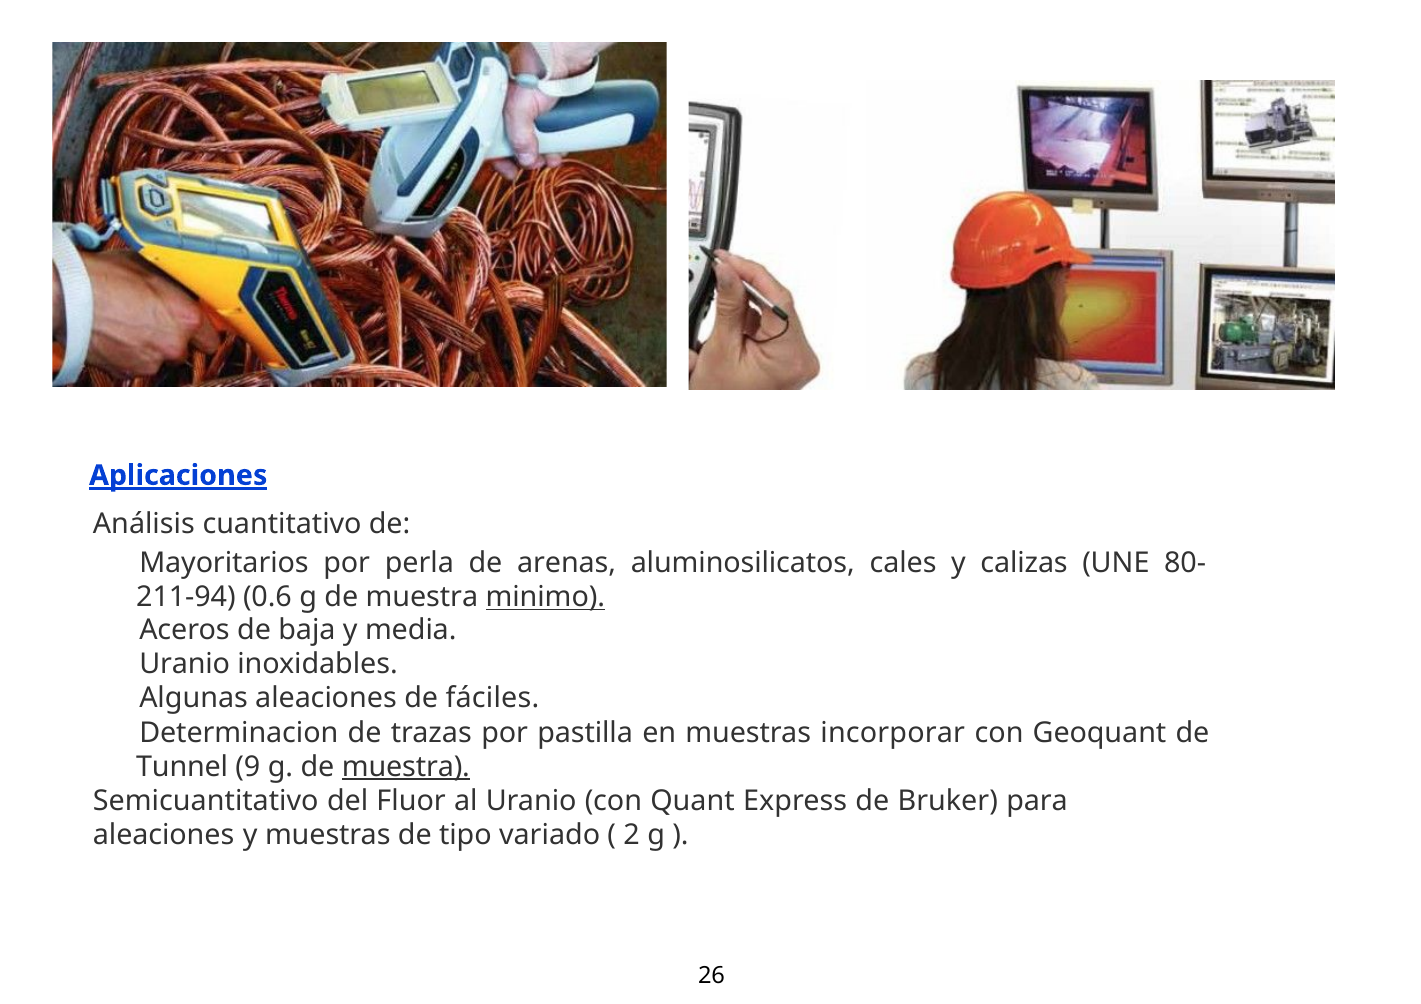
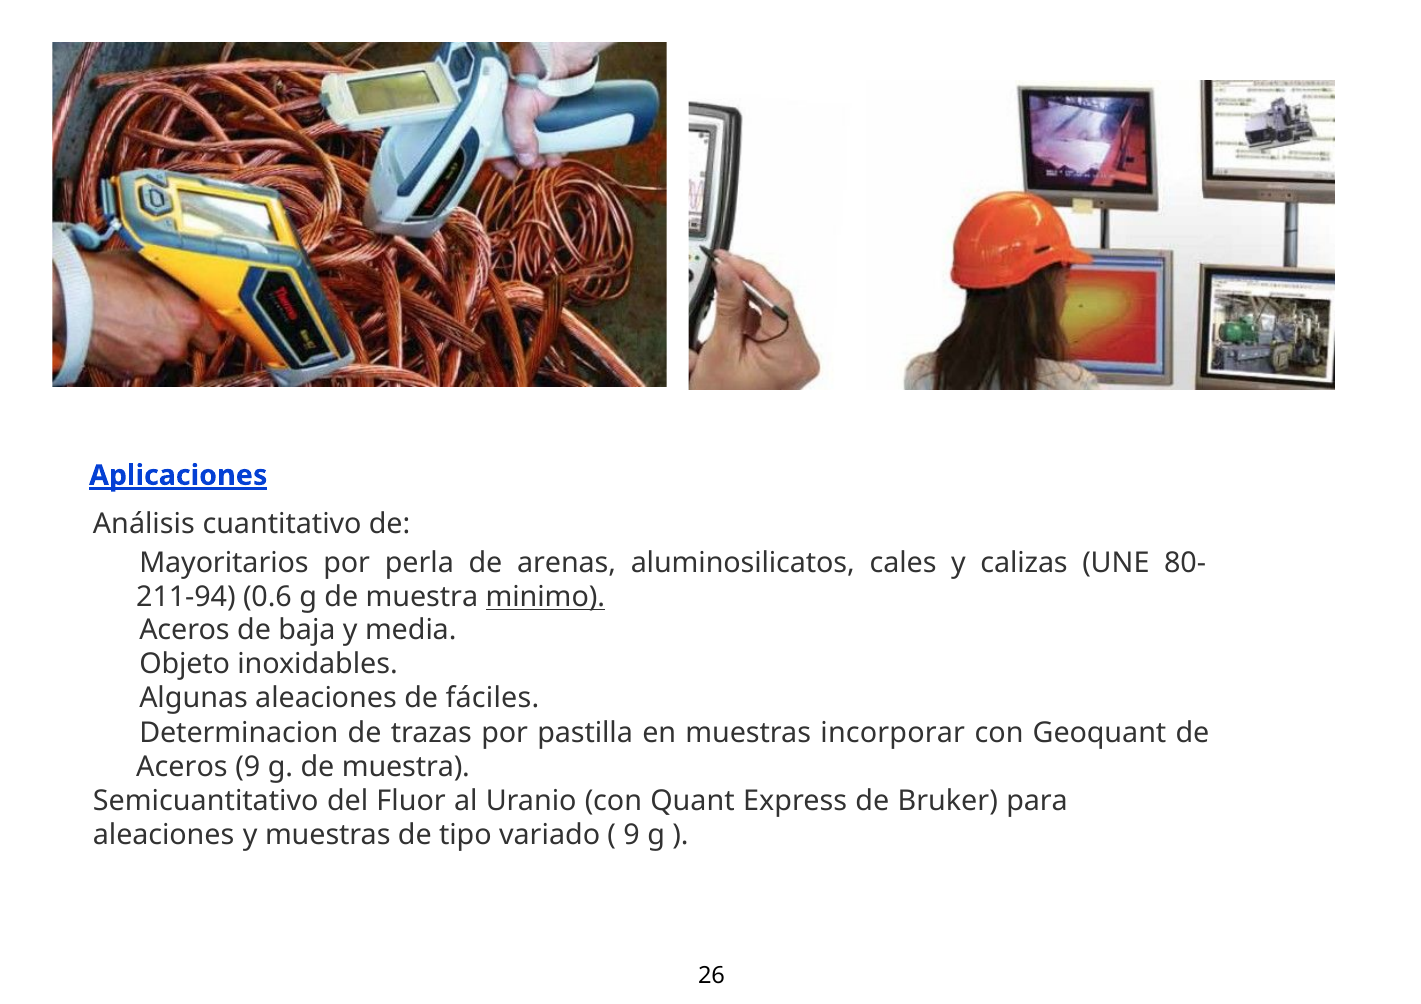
Uranio: Uranio -> Objeto (185, 664)
Tunnel: Tunnel -> Aceros (182, 767)
muestra underline: present -> none (406, 767)
2: 2 -> 9 (632, 835)
